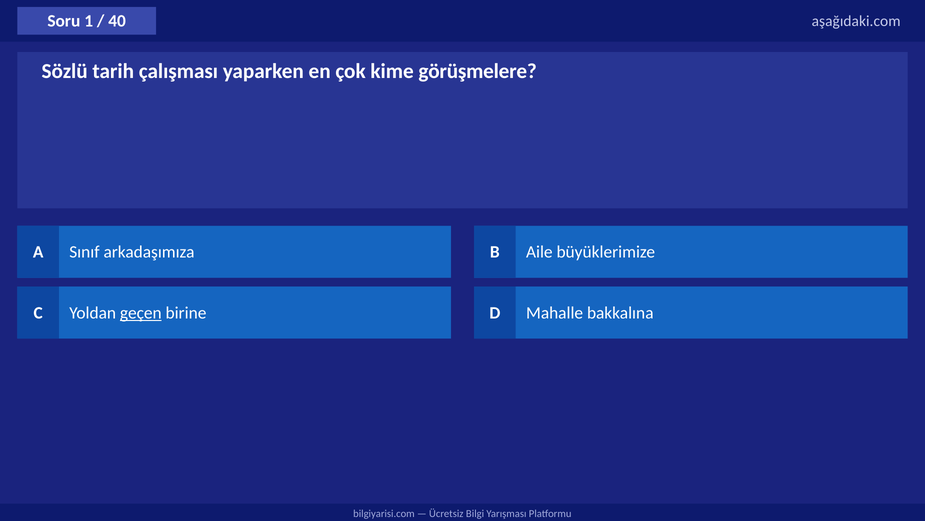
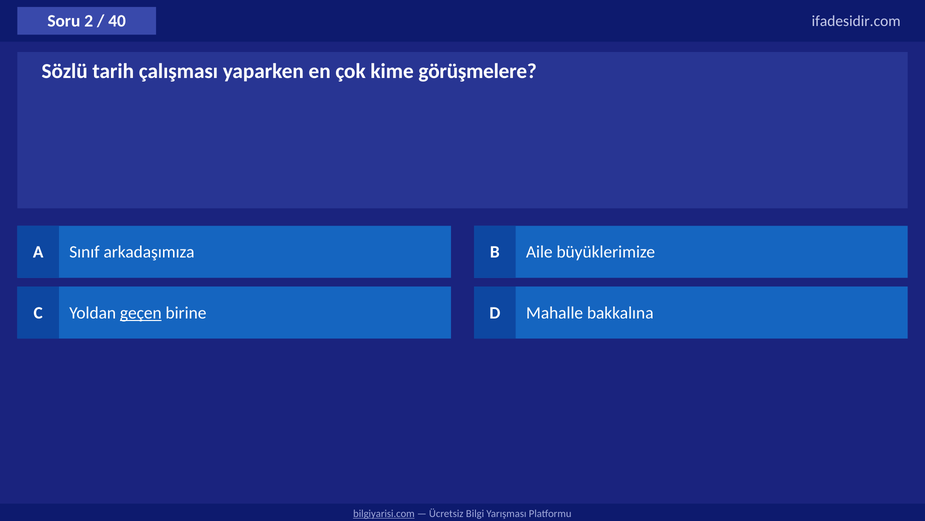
1: 1 -> 2 (89, 21)
aşağıdaki.com: aşağıdaki.com -> ifadesidir.com (856, 21)
bilgiyarisi.com underline: none -> present (384, 513)
